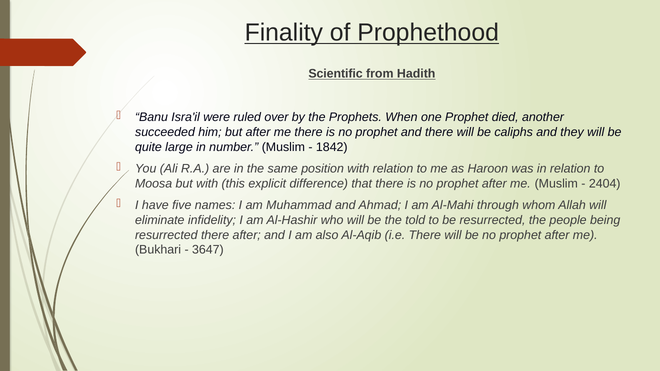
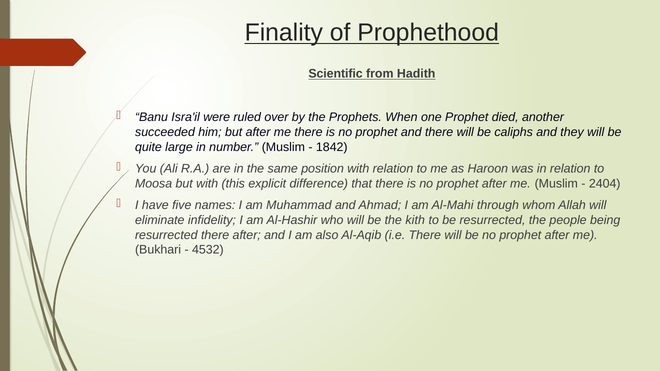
told: told -> kith (415, 220)
3647: 3647 -> 4532 (208, 250)
